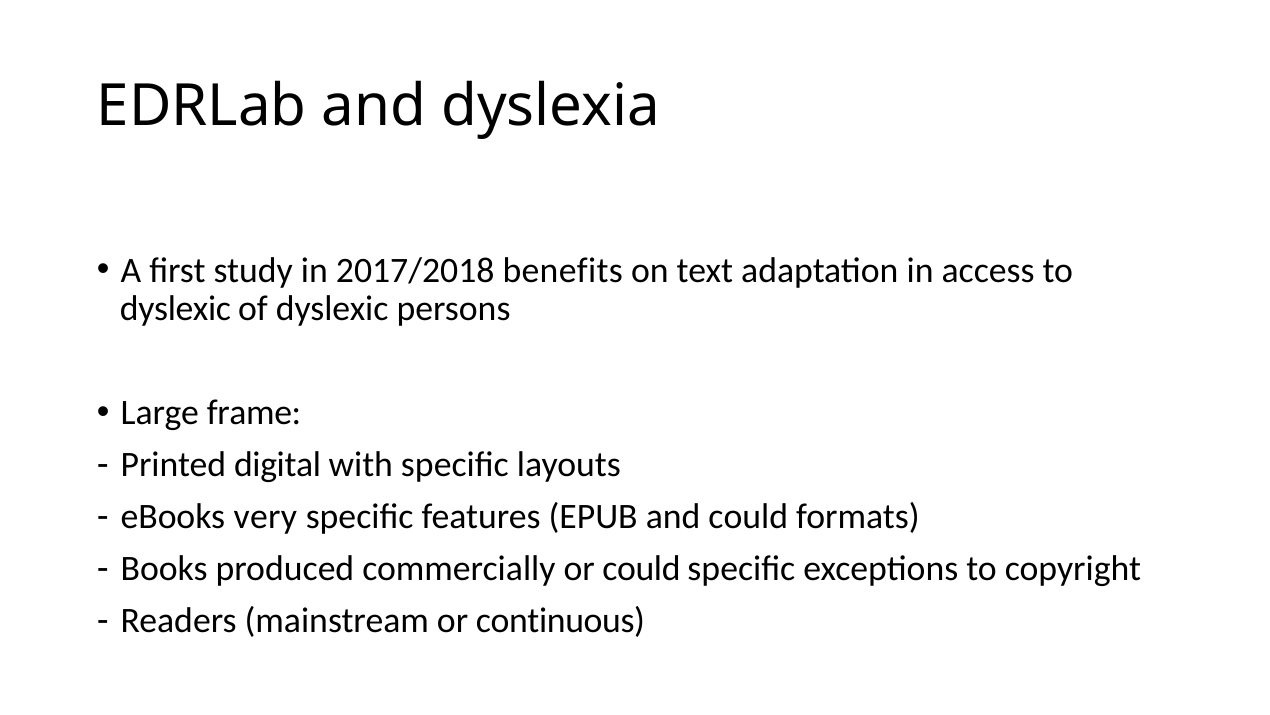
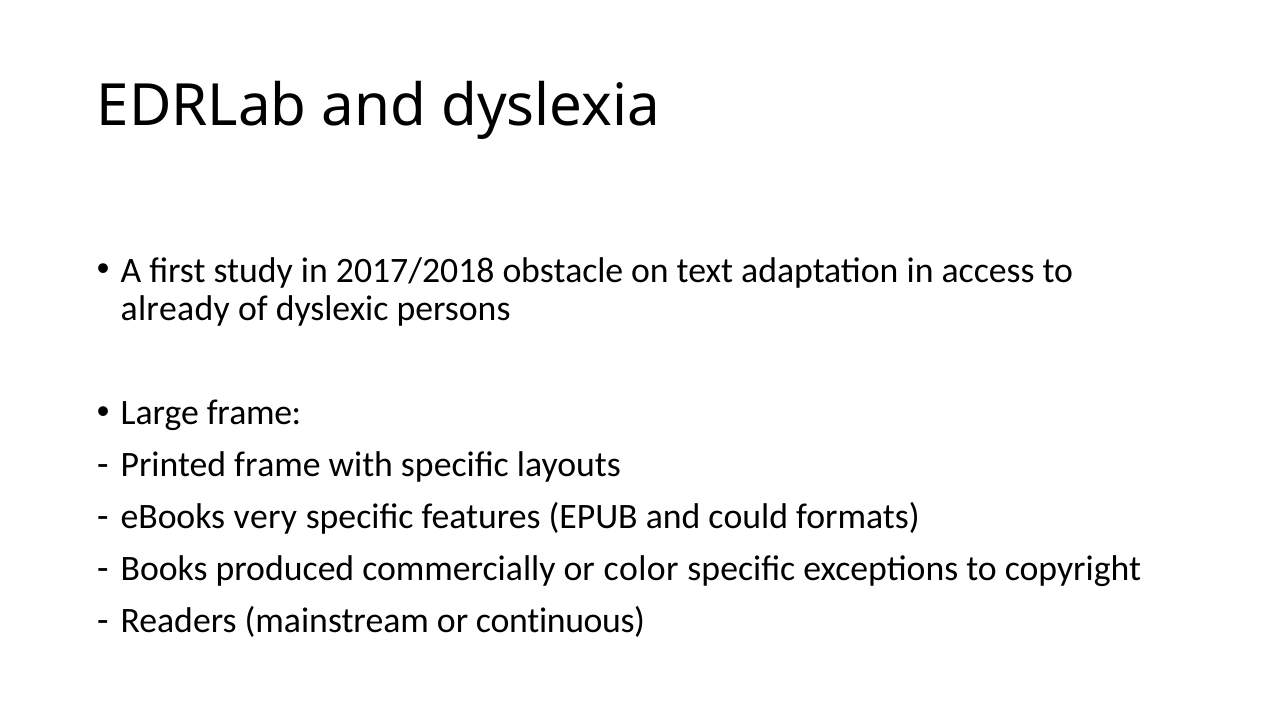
benefits: benefits -> obstacle (563, 270)
dyslexic: dyslexic -> already (175, 309)
Printed digital: digital -> frame (277, 464)
or could: could -> color (641, 568)
